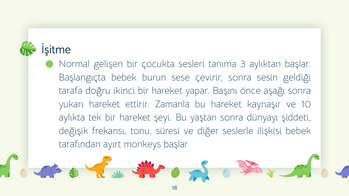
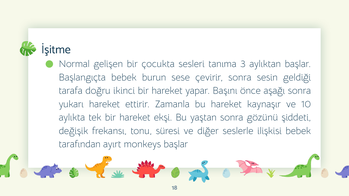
şeyi: şeyi -> ekşi (163, 118)
dünyayı: dünyayı -> gözünü (262, 118)
